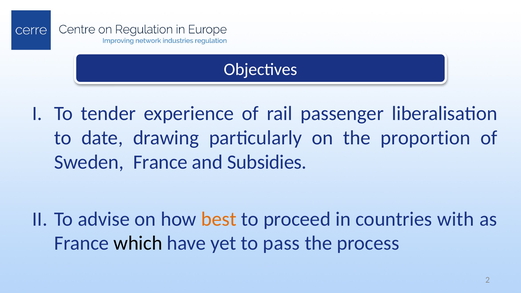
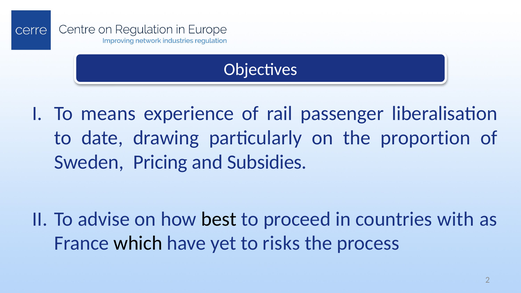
tender: tender -> means (108, 114)
Sweden France: France -> Pricing (160, 162)
best colour: orange -> black (219, 219)
pass: pass -> risks (281, 243)
